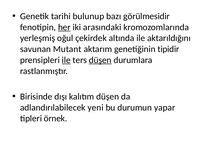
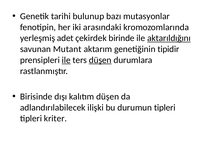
görülmesidir: görülmesidir -> mutasyonlar (147, 16)
her underline: present -> none (64, 27)
oğul: oğul -> adet (65, 38)
altında: altında -> birinde (122, 38)
aktarıldığını underline: none -> present (169, 38)
yeni: yeni -> ilişki (96, 108)
durumun yapar: yapar -> tipleri (165, 108)
örnek: örnek -> kriter (55, 119)
